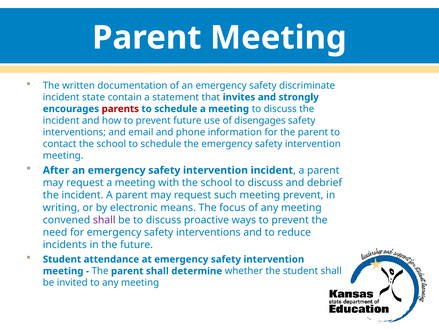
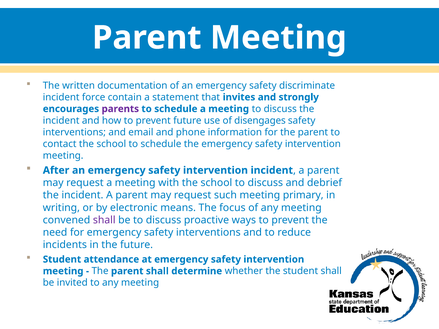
state: state -> force (94, 97)
parents colour: red -> purple (120, 109)
meeting prevent: prevent -> primary (303, 195)
